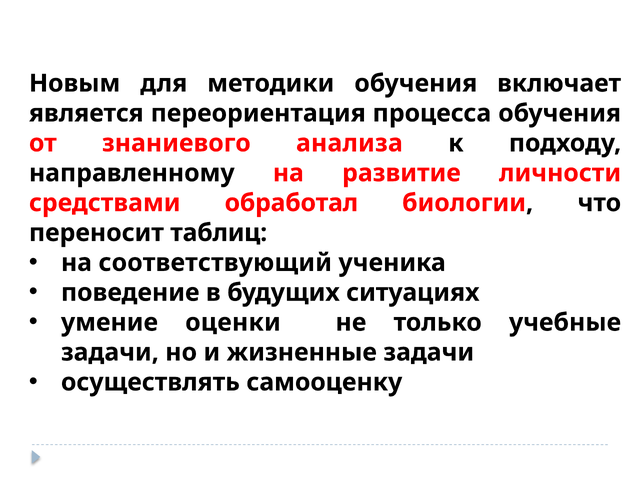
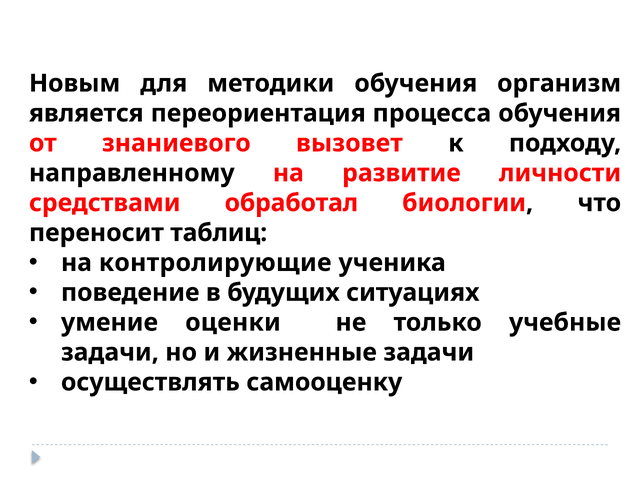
включает: включает -> организм (559, 83)
анализа: анализа -> вызовет (349, 143)
соответствующий: соответствующий -> контролирующие (215, 263)
